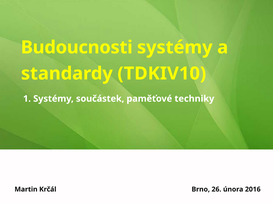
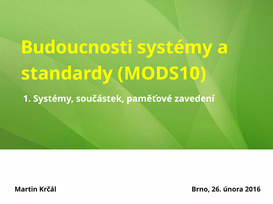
TDKIV10: TDKIV10 -> MODS10 (162, 74)
techniky: techniky -> zavedení (194, 99)
